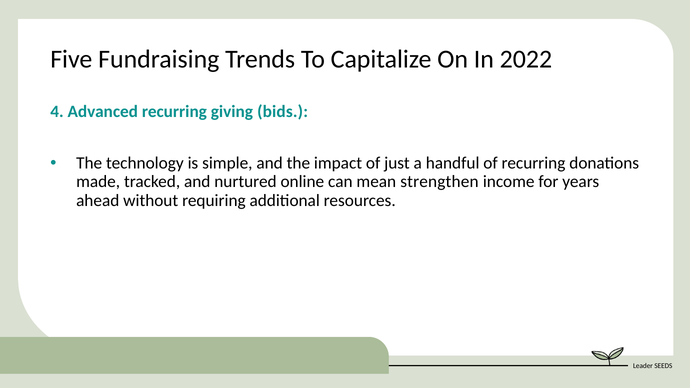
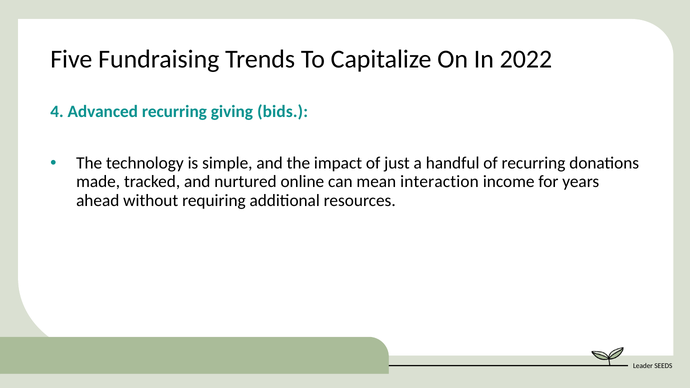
strengthen: strengthen -> interaction (439, 182)
